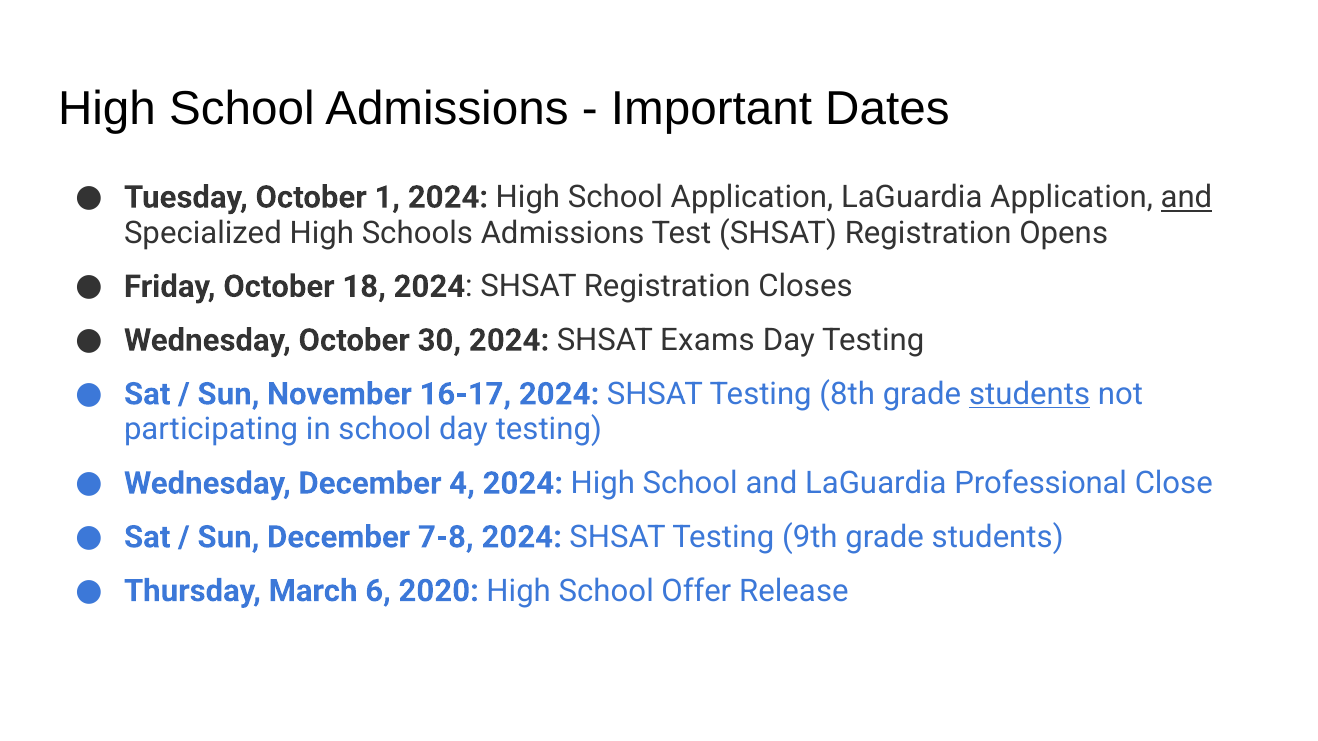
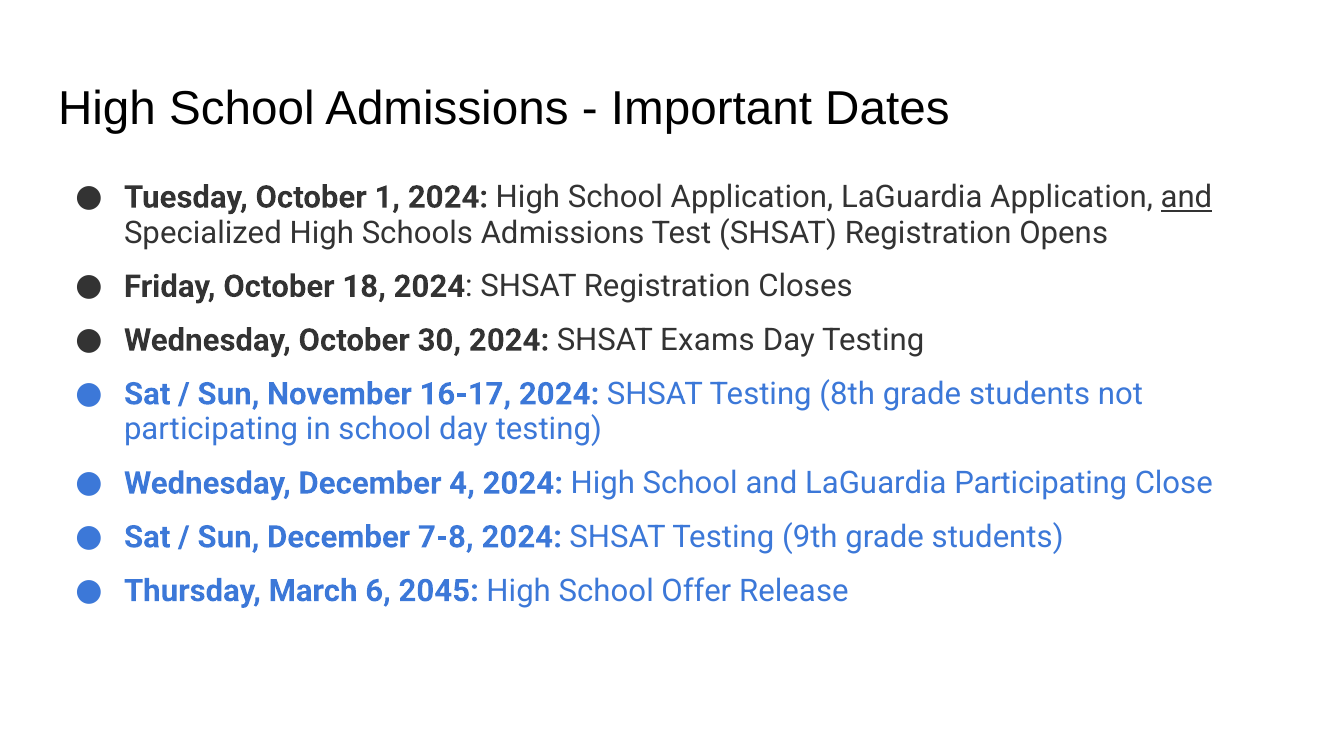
students underline: present -> none (1030, 394)
LaGuardia Professional: Professional -> Participating (1041, 484)
2020: 2020 -> 2045 (439, 591)
